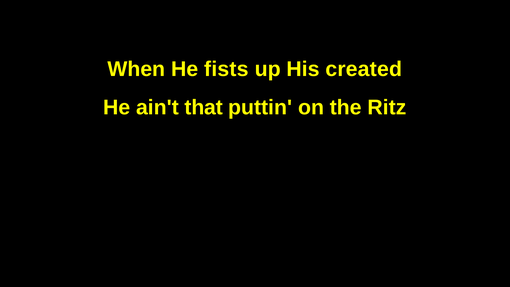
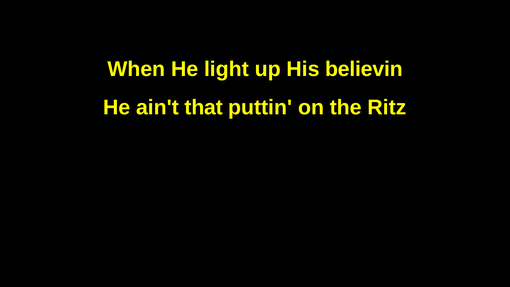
fists: fists -> light (226, 69)
created: created -> believin (364, 69)
